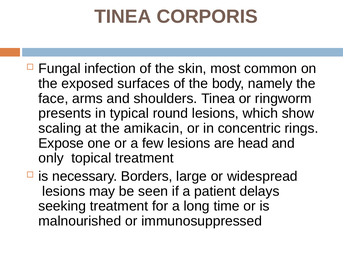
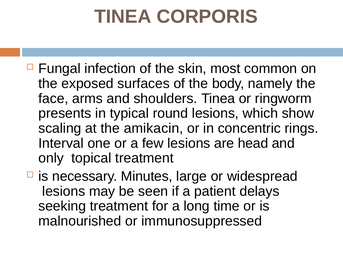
Expose: Expose -> Interval (61, 143)
Borders: Borders -> Minutes (147, 177)
